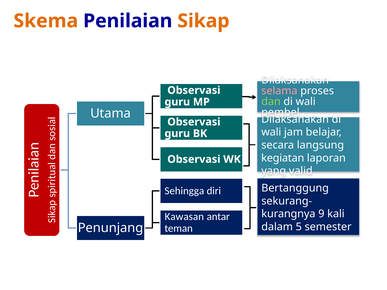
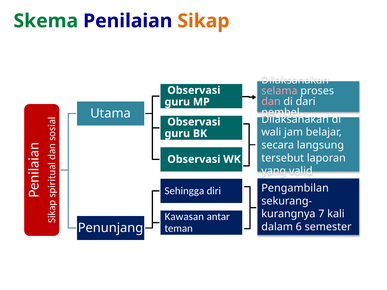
Skema colour: orange -> green (46, 21)
dan colour: light green -> pink (271, 102)
wali: wali -> dari (306, 102)
kegiatan: kegiatan -> tersebut (283, 158)
Bertanggung: Bertanggung -> Pengambilan (295, 188)
9: 9 -> 7 (321, 214)
5: 5 -> 6 (299, 227)
